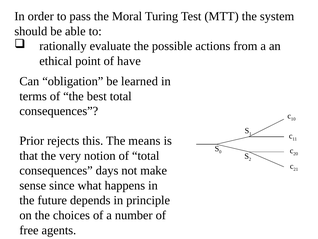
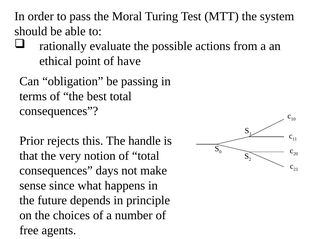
learned: learned -> passing (140, 81)
means: means -> handle (145, 141)
